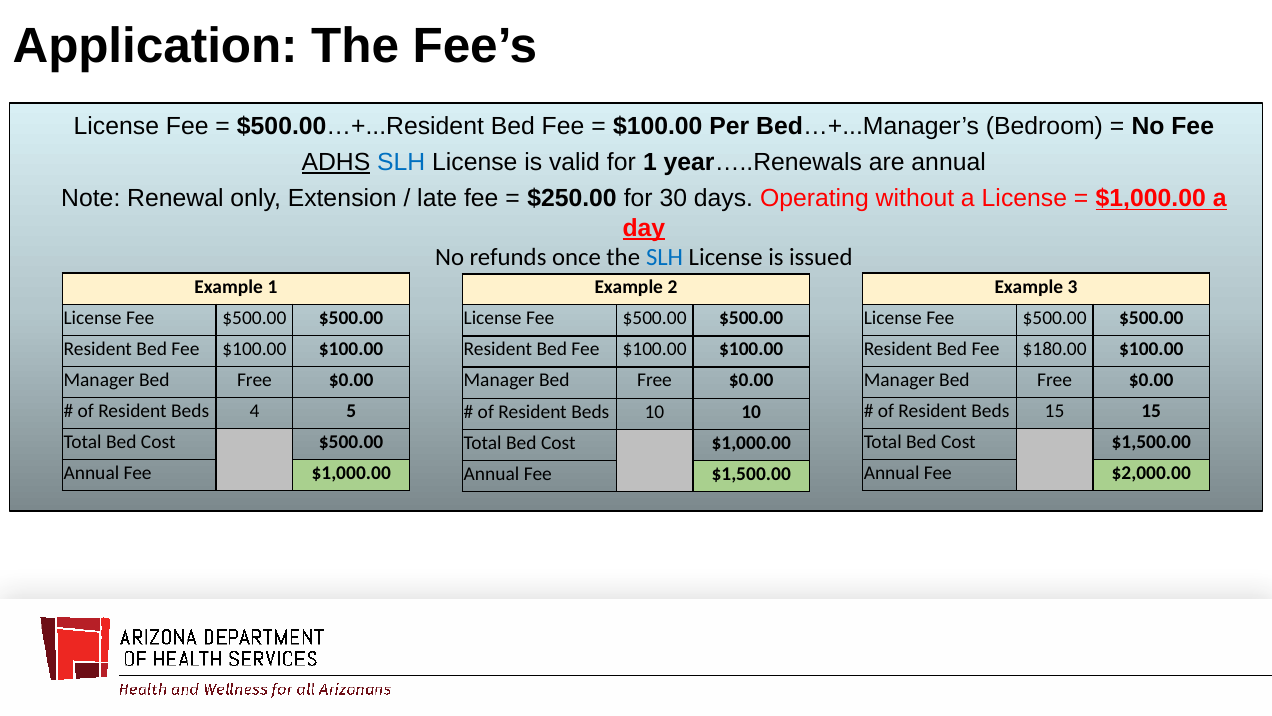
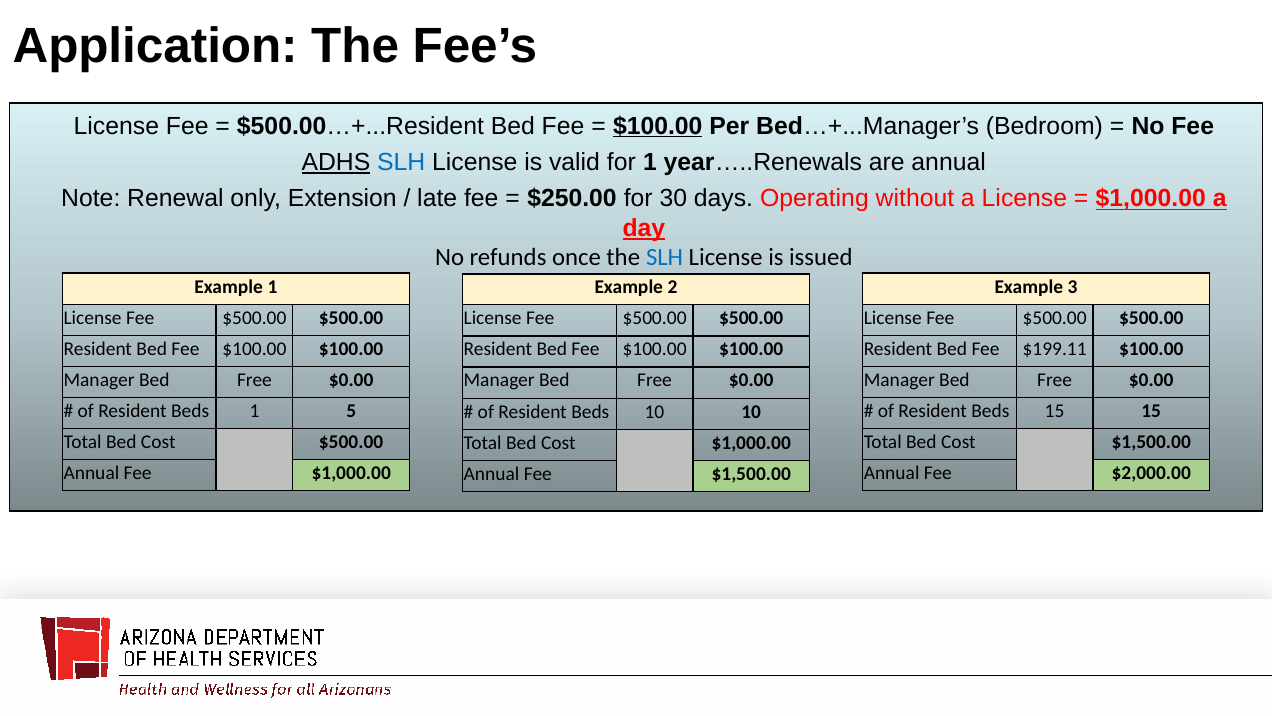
$100.00 underline: none -> present (658, 126)
$180.00: $180.00 -> $199.11 (1055, 349)
Beds 4: 4 -> 1 (255, 411)
